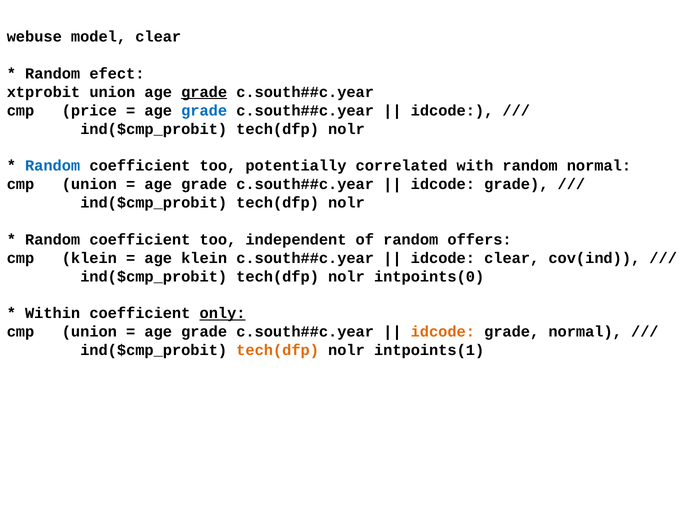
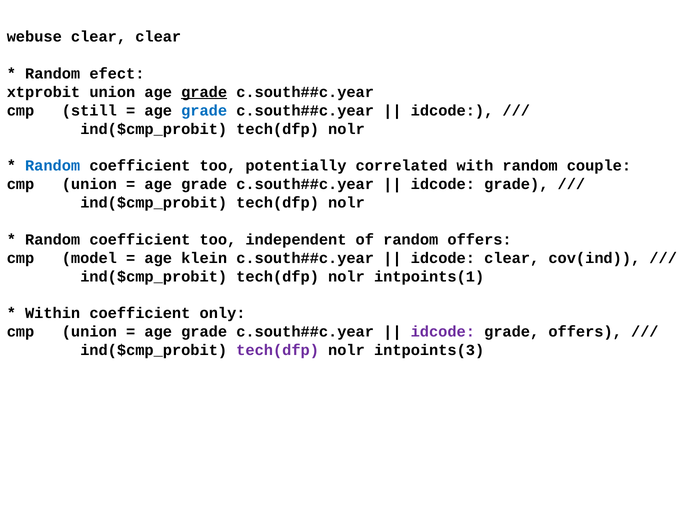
webuse model: model -> clear (99, 37)
price: price -> still (89, 110)
random normal: normal -> couple (599, 166)
cmp klein: klein -> model (89, 258)
intpoints(0: intpoints(0 -> intpoints(1 (429, 276)
only underline: present -> none (223, 313)
idcode colour: orange -> purple (443, 331)
grade normal: normal -> offers (585, 331)
tech(dfp colour: orange -> purple (278, 350)
intpoints(1: intpoints(1 -> intpoints(3 (429, 350)
